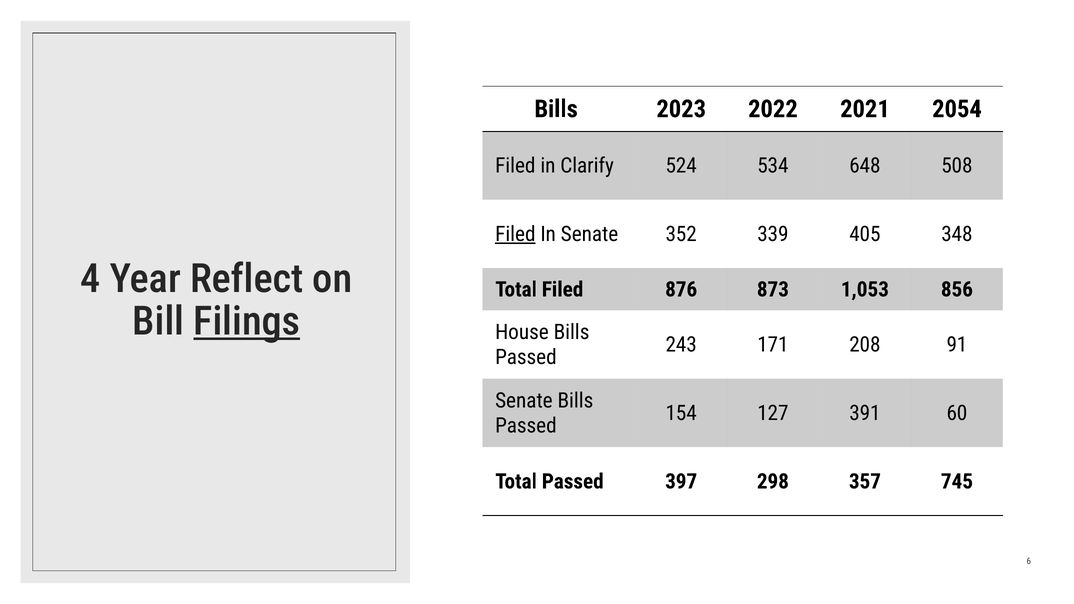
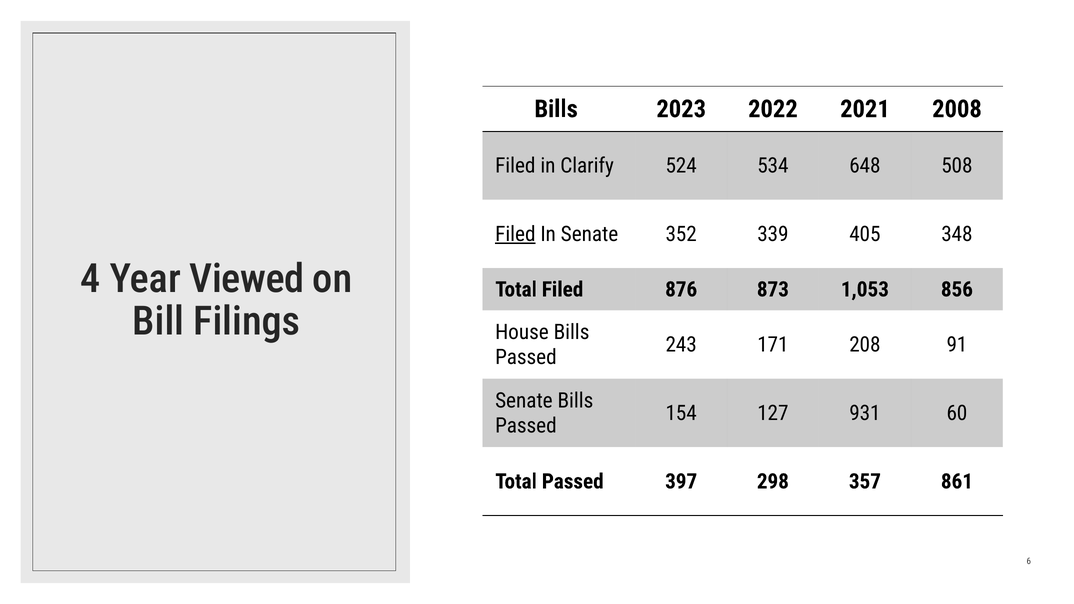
2054: 2054 -> 2008 (957, 109)
Reflect: Reflect -> Viewed (247, 279)
Filings underline: present -> none (247, 321)
391: 391 -> 931 (865, 413)
745: 745 -> 861 (957, 482)
